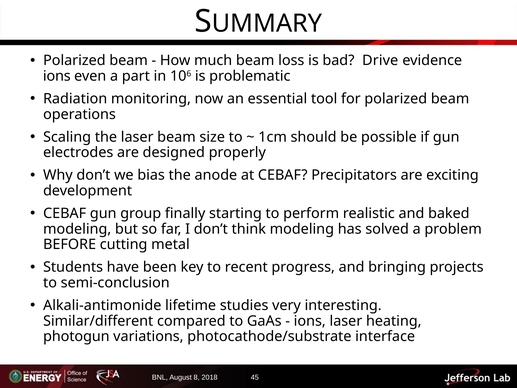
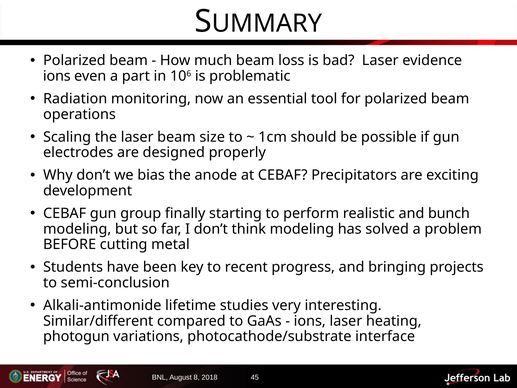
bad Drive: Drive -> Laser (380, 61)
baked: baked -> bunch (449, 213)
